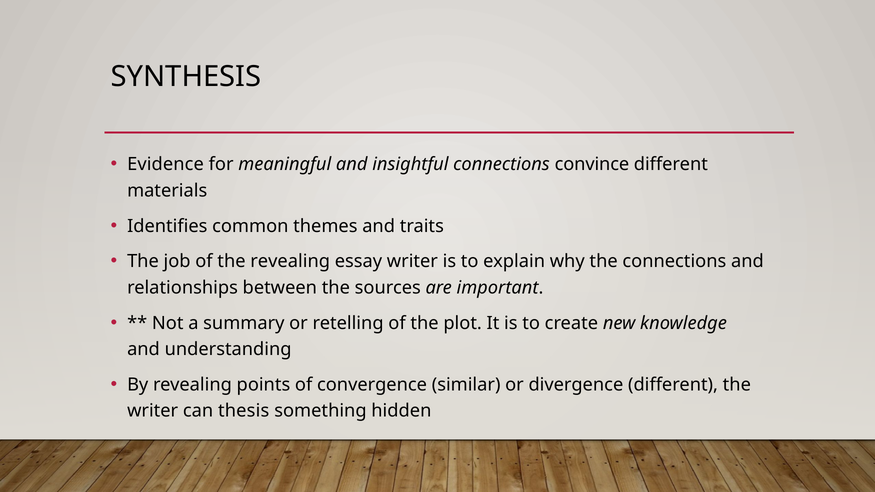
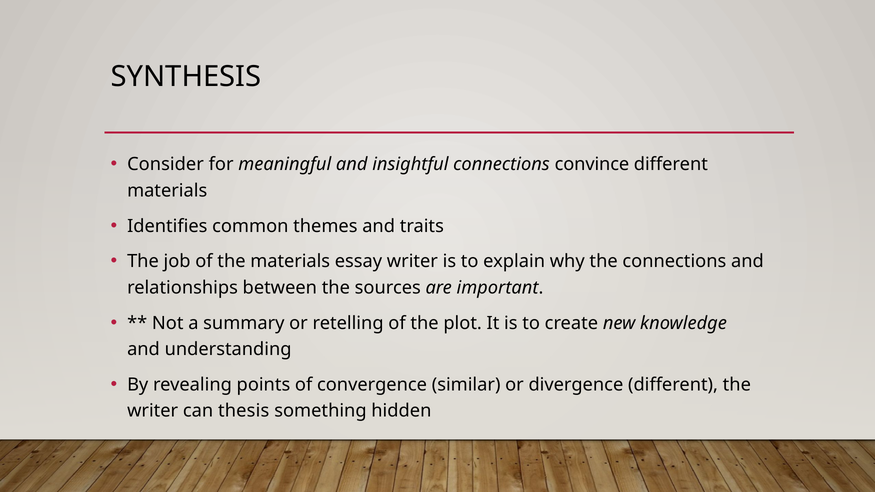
Evidence: Evidence -> Consider (166, 165)
the revealing: revealing -> materials (290, 262)
